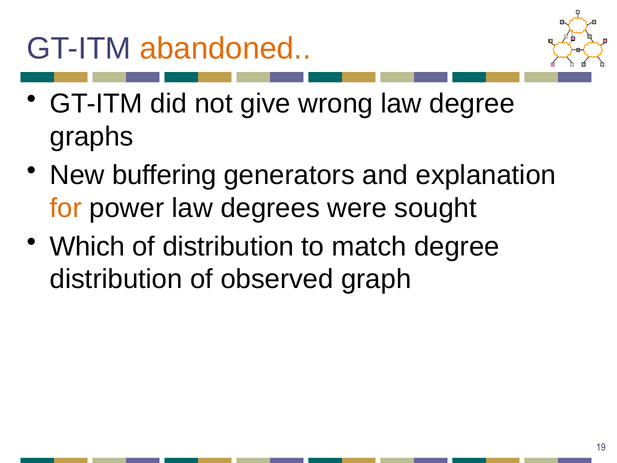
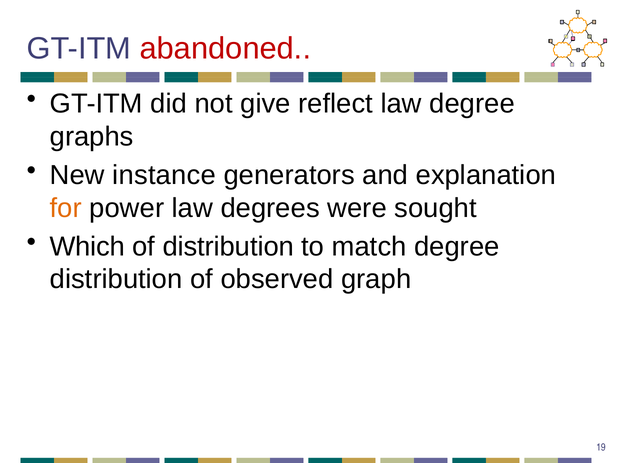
abandoned colour: orange -> red (225, 48)
wrong: wrong -> reflect (336, 104)
buffering: buffering -> instance (164, 175)
